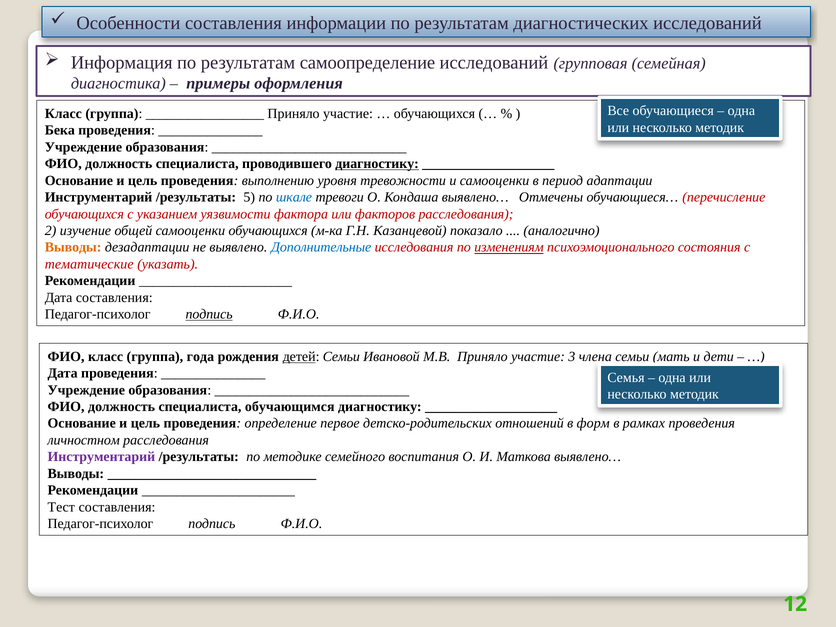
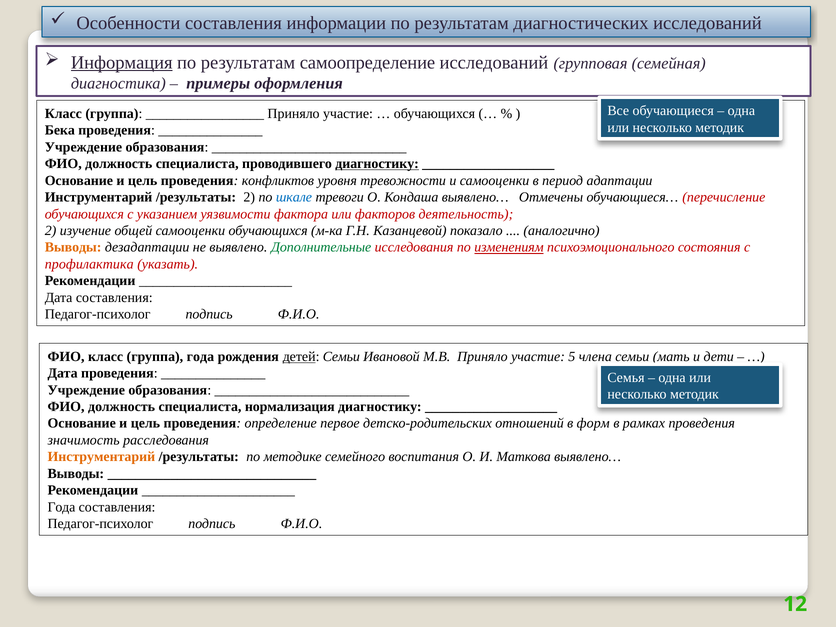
Информация underline: none -> present (122, 62)
выполнению: выполнению -> конфликтов (278, 180)
/результаты 5: 5 -> 2 (249, 197)
факторов расследования: расследования -> деятельность (466, 214)
Дополнительные colour: blue -> green (321, 247)
тематические: тематические -> профилактика (89, 264)
подпись underline: present -> none (209, 314)
3: 3 -> 5 (572, 356)
обучающимся: обучающимся -> нормализация (290, 407)
личностном: личностном -> значимость (84, 440)
Инструментарий colour: purple -> orange (101, 457)
Тест: Тест -> Года (61, 507)
